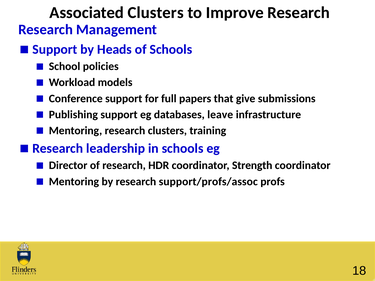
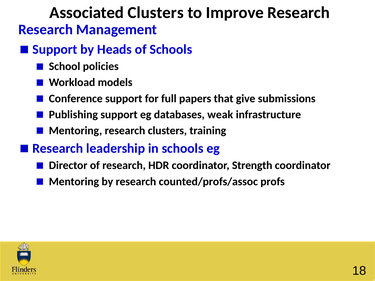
leave: leave -> weak (220, 115)
support/profs/assoc: support/profs/assoc -> counted/profs/assoc (208, 182)
